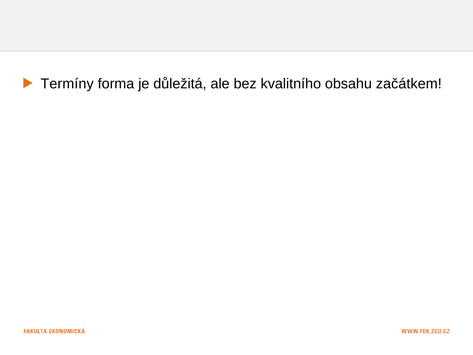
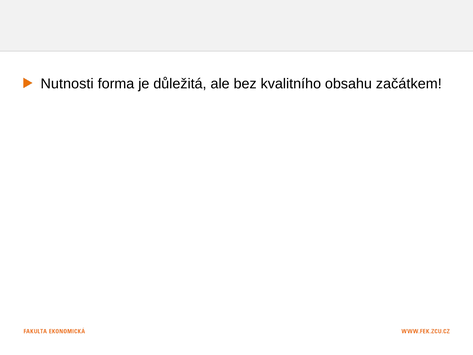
Termíny: Termíny -> Nutnosti (67, 84)
